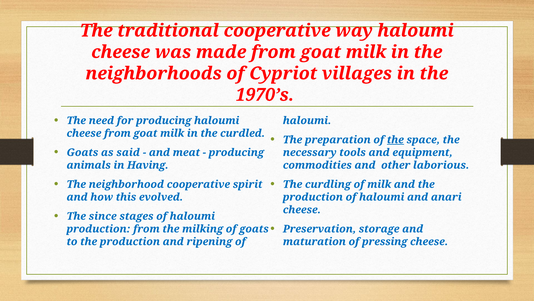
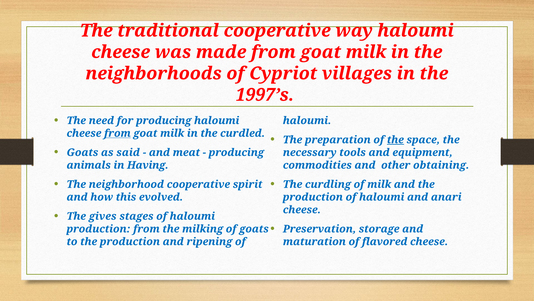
1970’s: 1970’s -> 1997’s (265, 95)
from underline: none -> present (117, 133)
laborious: laborious -> obtaining (441, 165)
since: since -> gives (103, 216)
pressing: pressing -> flavored (385, 241)
